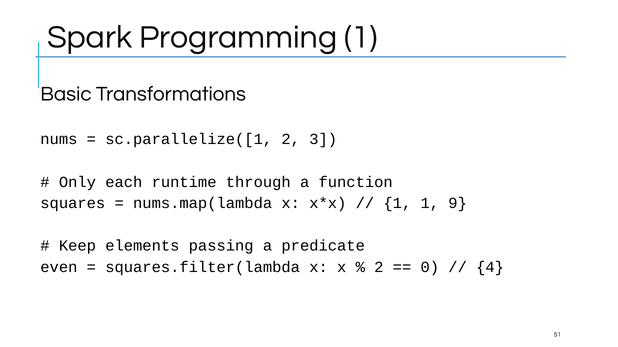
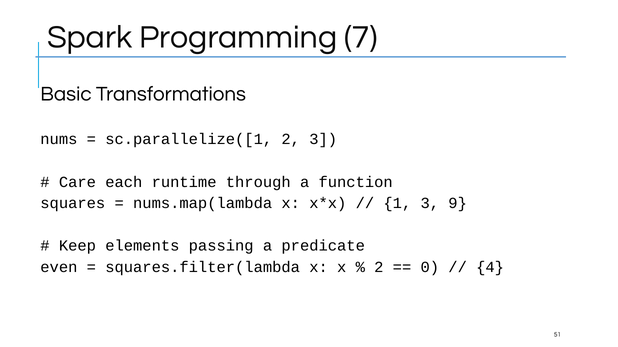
Programming 1: 1 -> 7 (361, 37)
Only: Only -> Care (77, 182)
1 1: 1 -> 3 (430, 204)
